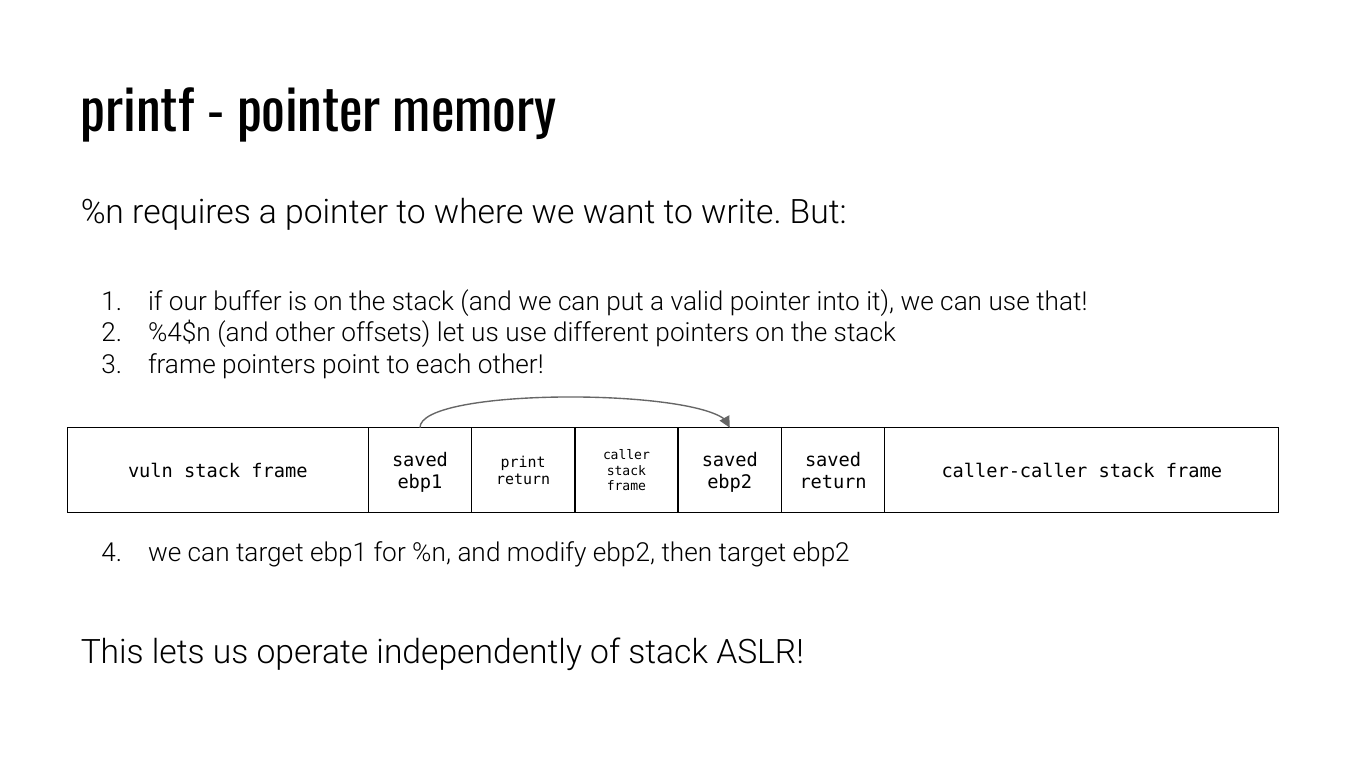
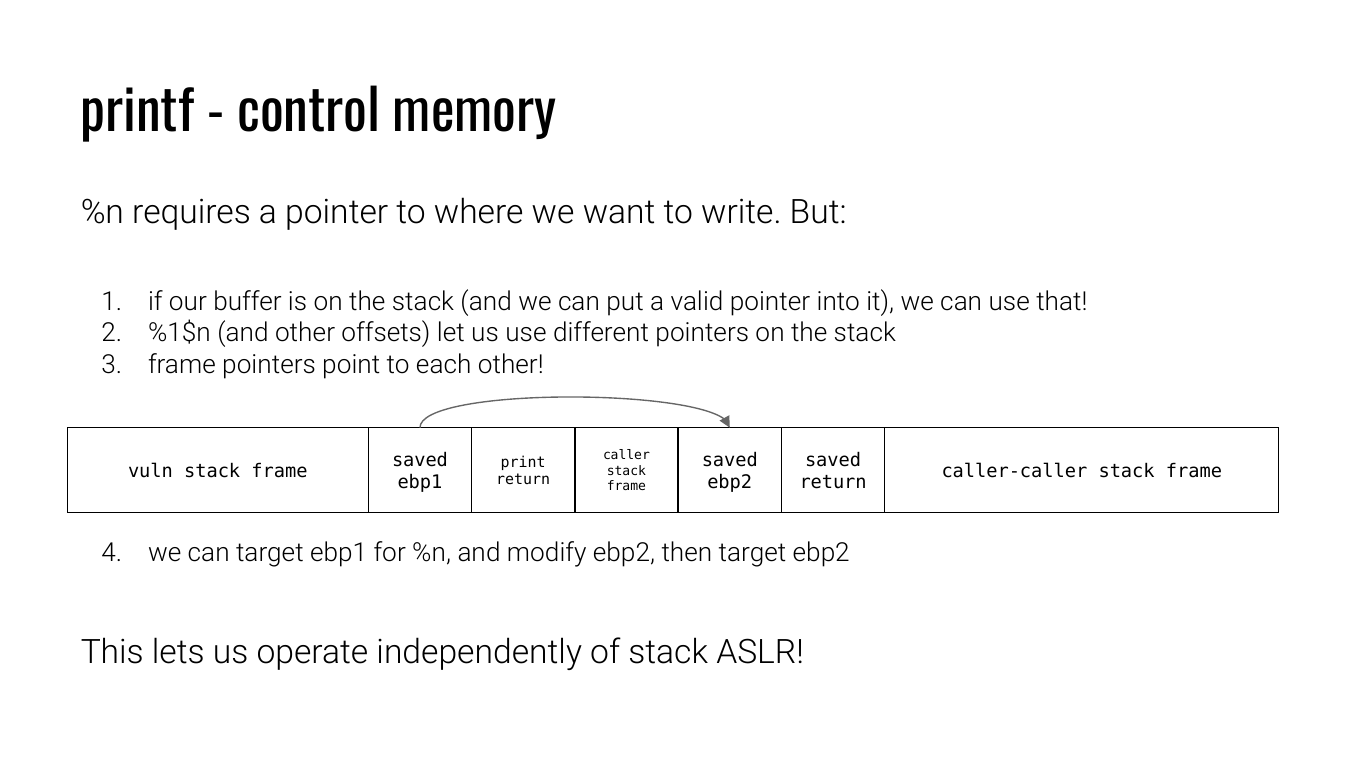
pointer: pointer -> control (309, 113)
%4$n: %4$n -> %1$n (179, 333)
